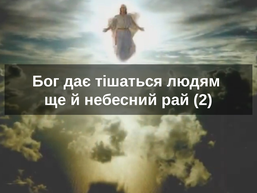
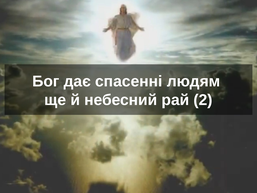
тішаться: тішаться -> спасенні (129, 81)
